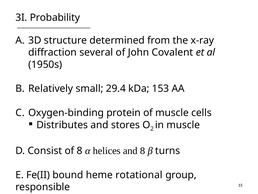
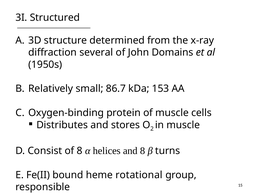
Probability: Probability -> Structured (55, 17)
Covalent: Covalent -> Domains (172, 52)
29.4: 29.4 -> 86.7 (116, 88)
